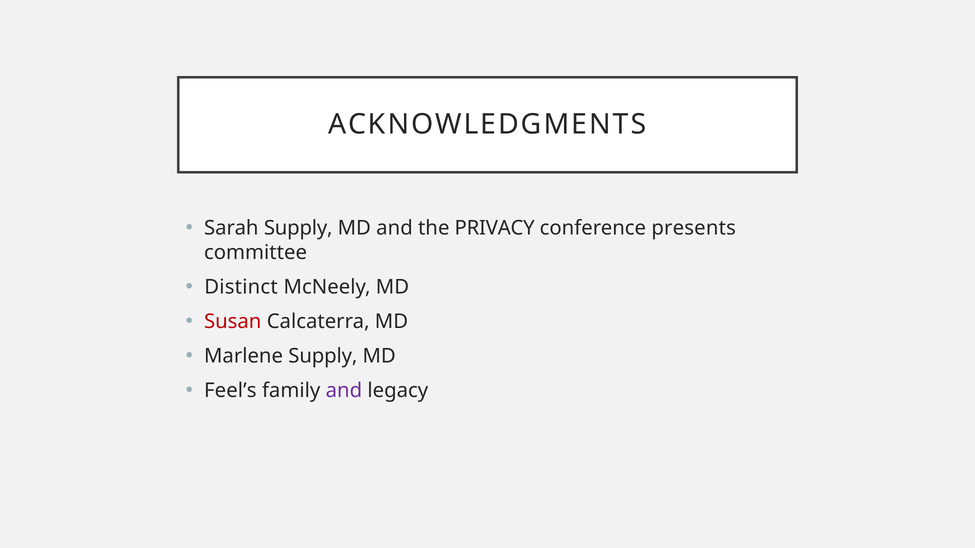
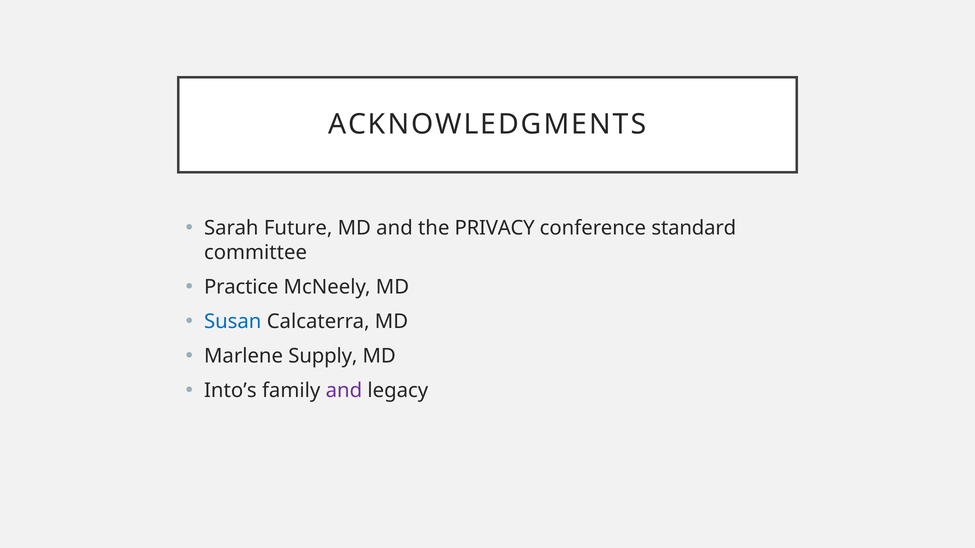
Sarah Supply: Supply -> Future (298, 228)
presents: presents -> standard (694, 228)
Distinct: Distinct -> Practice (241, 287)
Susan colour: red -> blue (233, 322)
Feel’s: Feel’s -> Into’s (230, 391)
